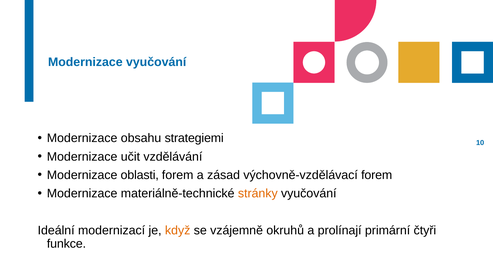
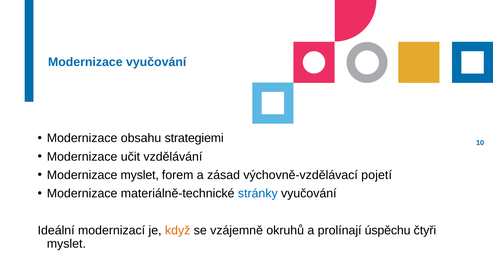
Modernizace oblasti: oblasti -> myslet (140, 175)
výchovně-vzdělávací forem: forem -> pojetí (377, 175)
stránky colour: orange -> blue (258, 194)
primární: primární -> úspěchu (388, 231)
funkce: funkce -> myslet (66, 244)
